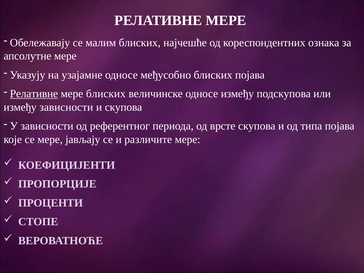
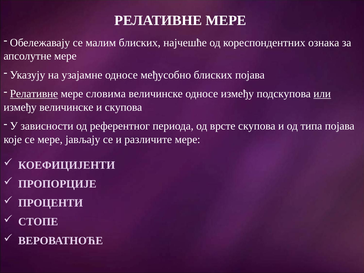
мере блиских: блиских -> словима (106, 94)
или underline: none -> present (322, 94)
између зависности: зависности -> величинске (66, 107)
